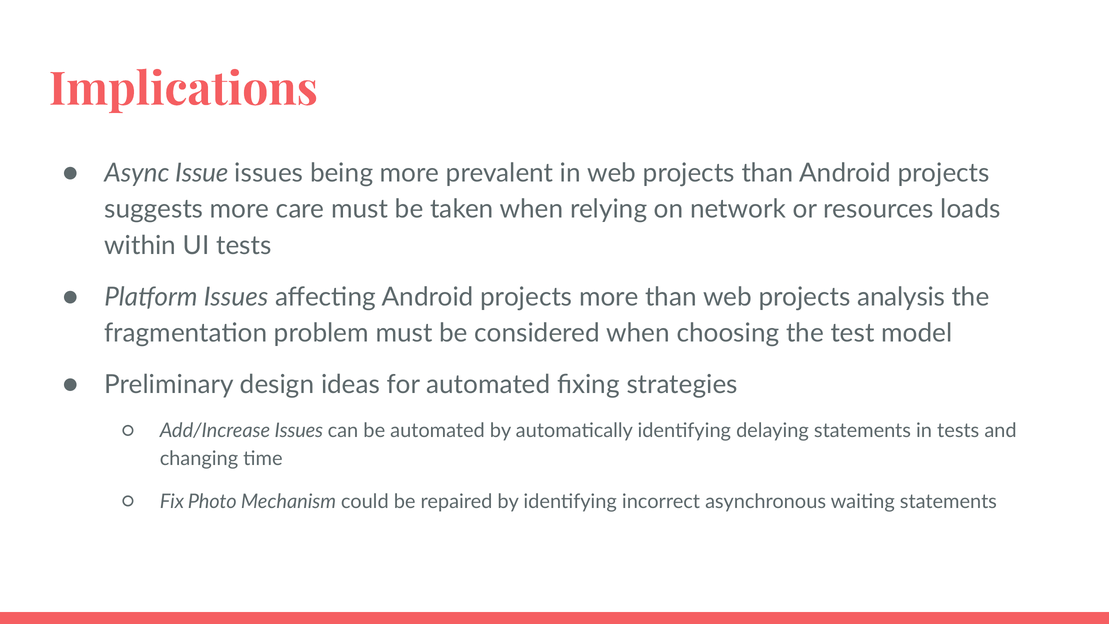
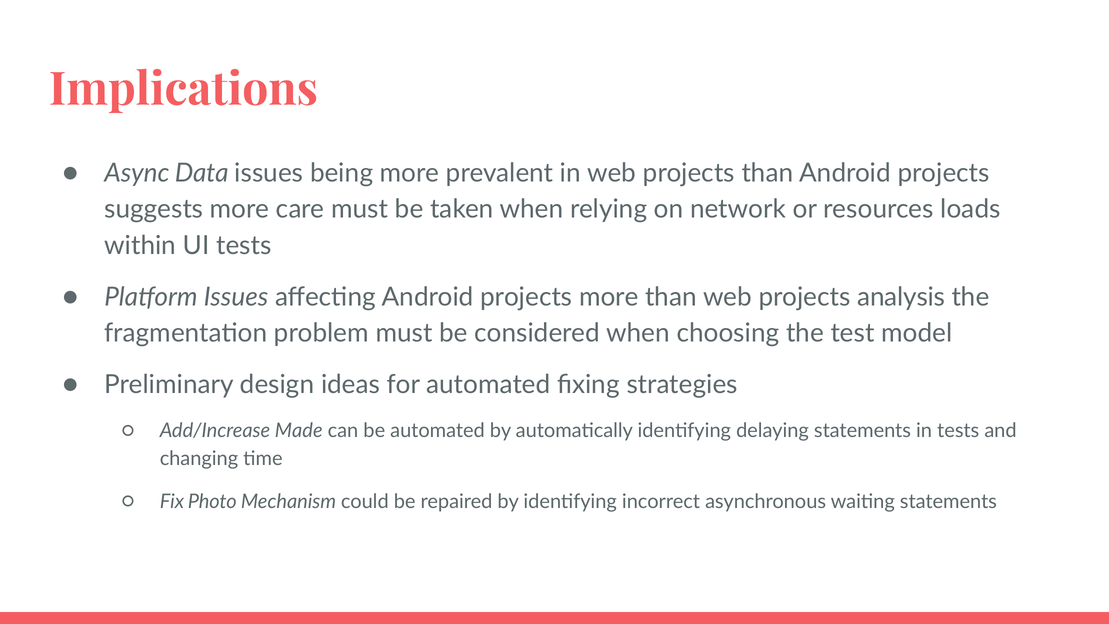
Issue: Issue -> Data (202, 173)
Add/Increase Issues: Issues -> Made (299, 431)
